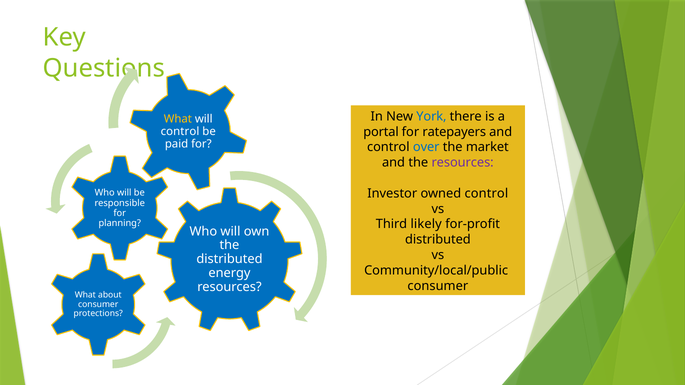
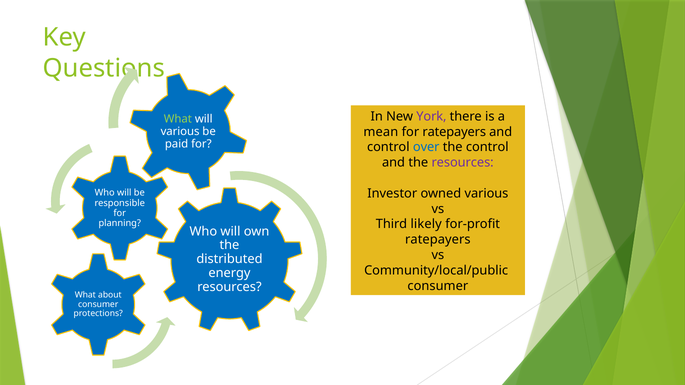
York colour: blue -> purple (431, 116)
What colour: yellow -> light green (178, 119)
portal: portal -> mean (381, 132)
control: control -> various (180, 132)
the market: market -> control (487, 147)
owned control: control -> various (486, 194)
distributed: distributed -> ratepayers (438, 240)
